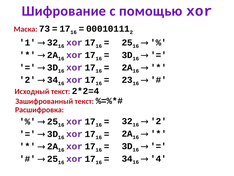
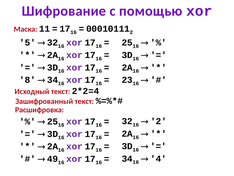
73: 73 -> 11 (45, 29)
1: 1 -> 5 (27, 42)
2: 2 -> 8 (27, 80)
25: 25 -> 49 (53, 158)
